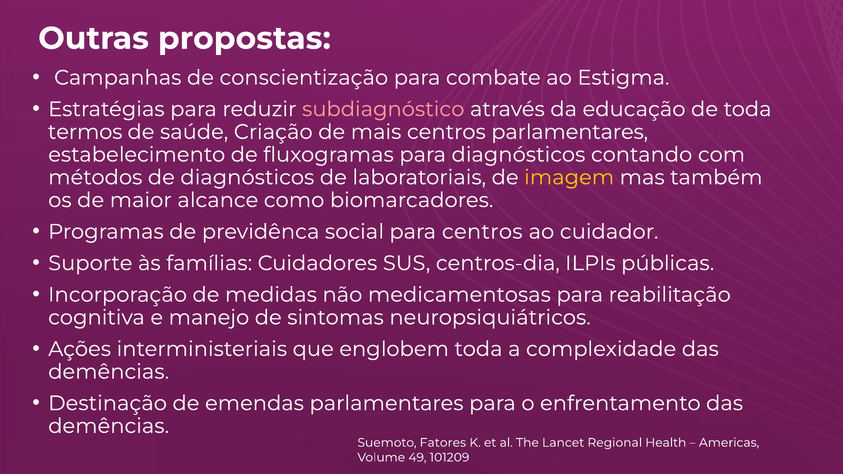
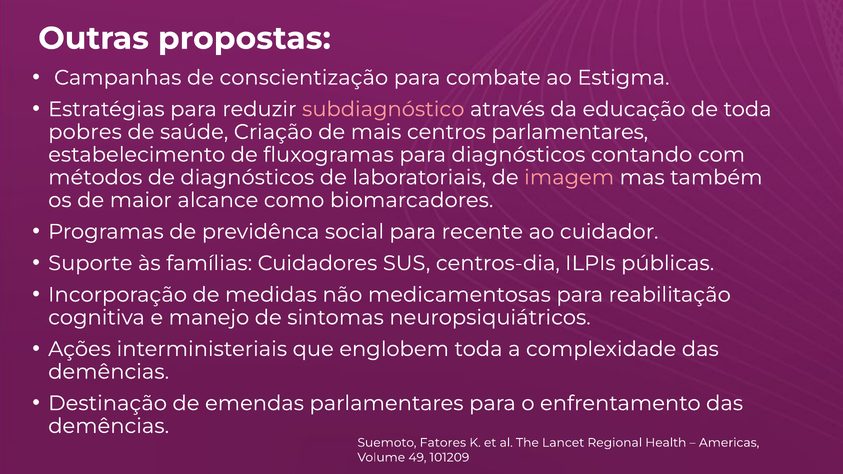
termos: termos -> pobres (85, 132)
imagem colour: yellow -> pink (569, 177)
para centros: centros -> recente (482, 232)
